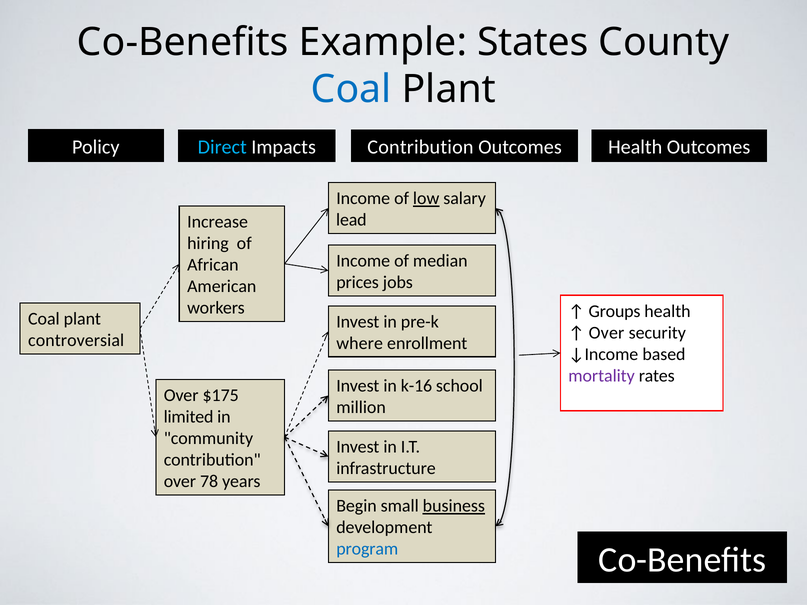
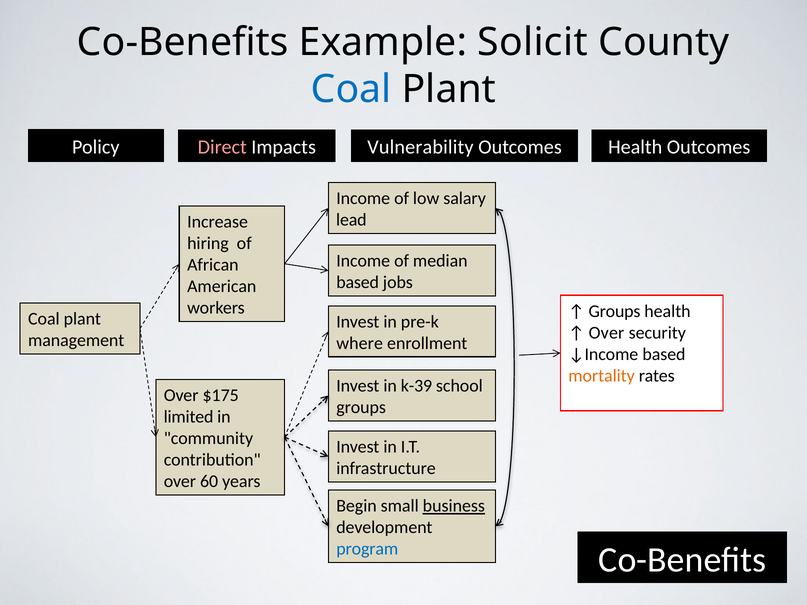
States: States -> Solicit (532, 42)
Direct colour: light blue -> pink (222, 147)
Impacts Contribution: Contribution -> Vulnerability (420, 147)
low underline: present -> none (426, 199)
prices: prices -> based (358, 283)
controversial: controversial -> management (76, 341)
mortality colour: purple -> orange (602, 376)
k-16: k-16 -> k-39 (416, 386)
million: million -> groups (361, 408)
78: 78 -> 60 (209, 482)
